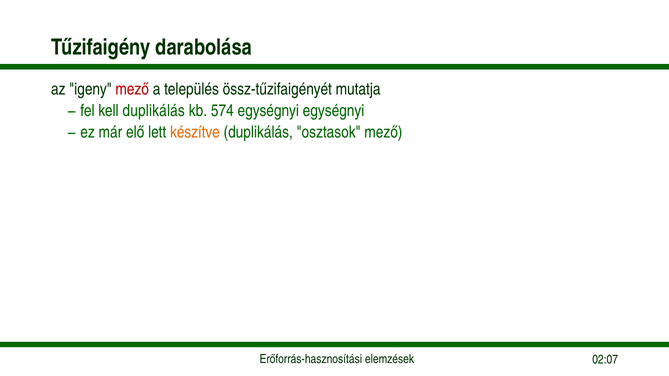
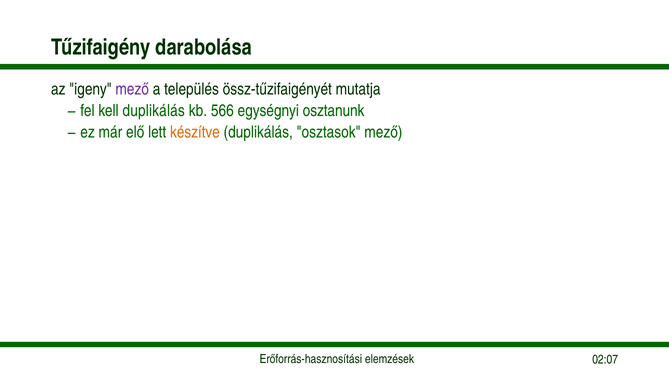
mező colour: red -> purple (132, 89)
574: 574 -> 566 (222, 111)
egységnyi egységnyi: egységnyi -> osztanunk (334, 111)
